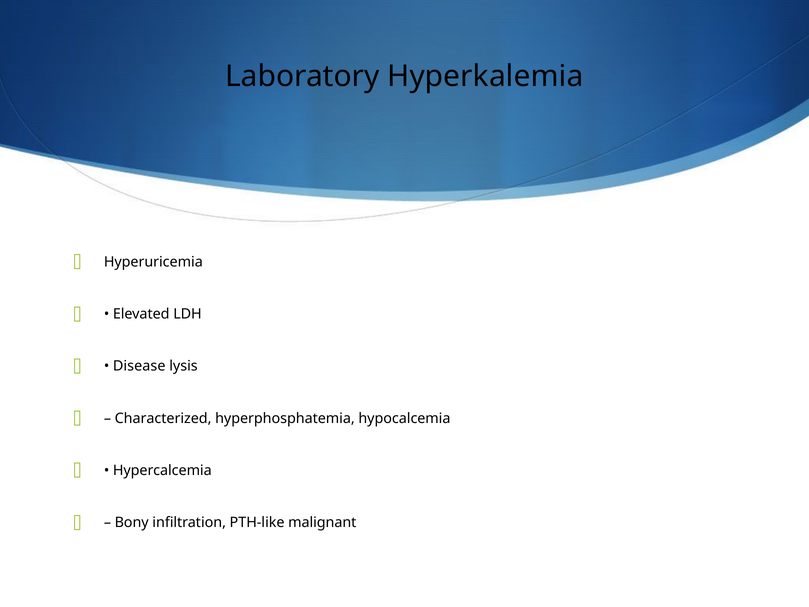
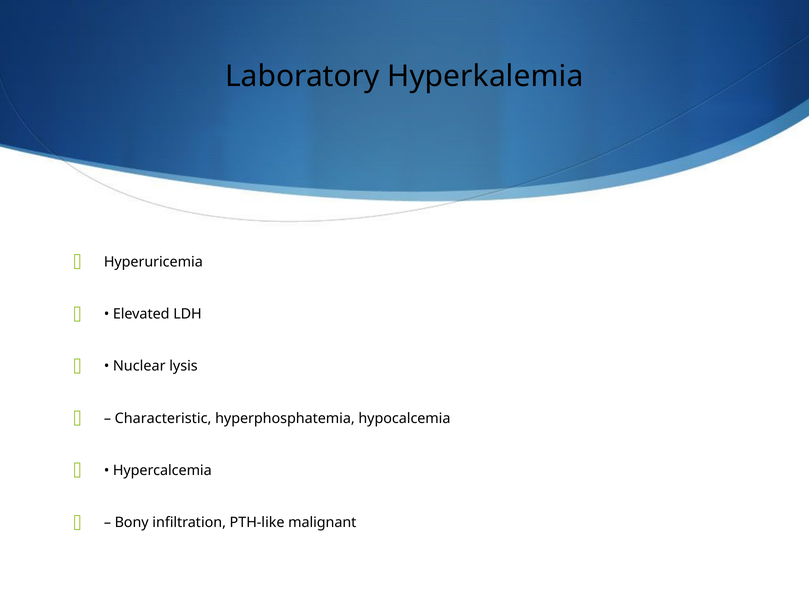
Disease: Disease -> Nuclear (139, 366)
Characterized: Characterized -> Characteristic (163, 418)
